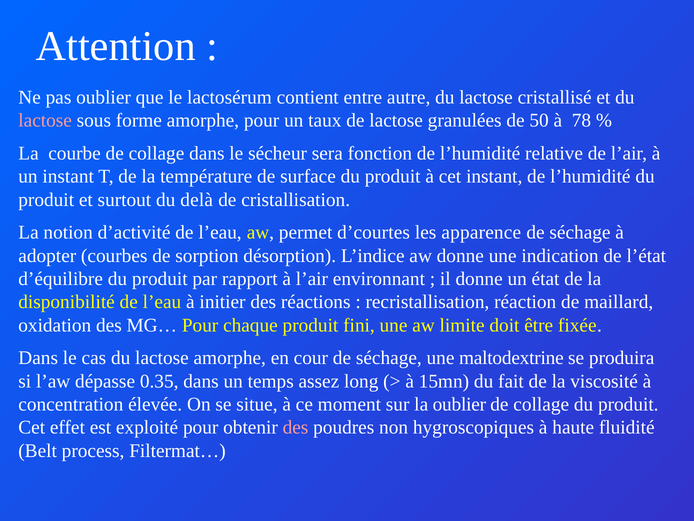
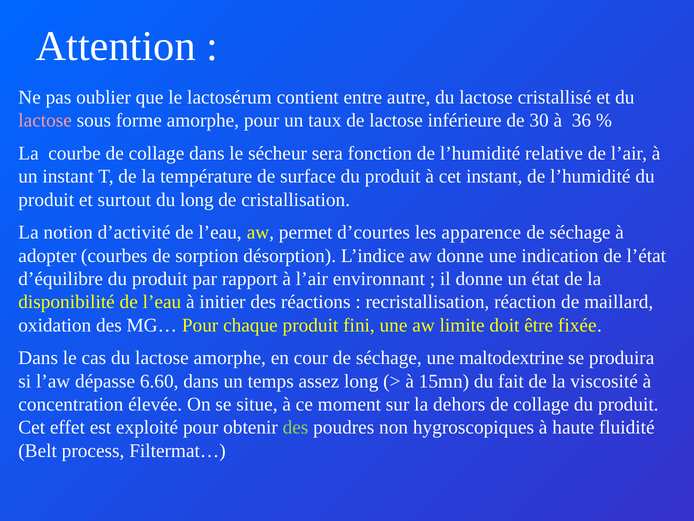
granulées: granulées -> inférieure (465, 120)
50: 50 -> 30 (539, 120)
78: 78 -> 36 (581, 120)
du delà: delà -> long (197, 199)
0.35: 0.35 -> 6.60 (159, 381)
la oublier: oublier -> dehors (459, 404)
des colour: pink -> light green (296, 427)
